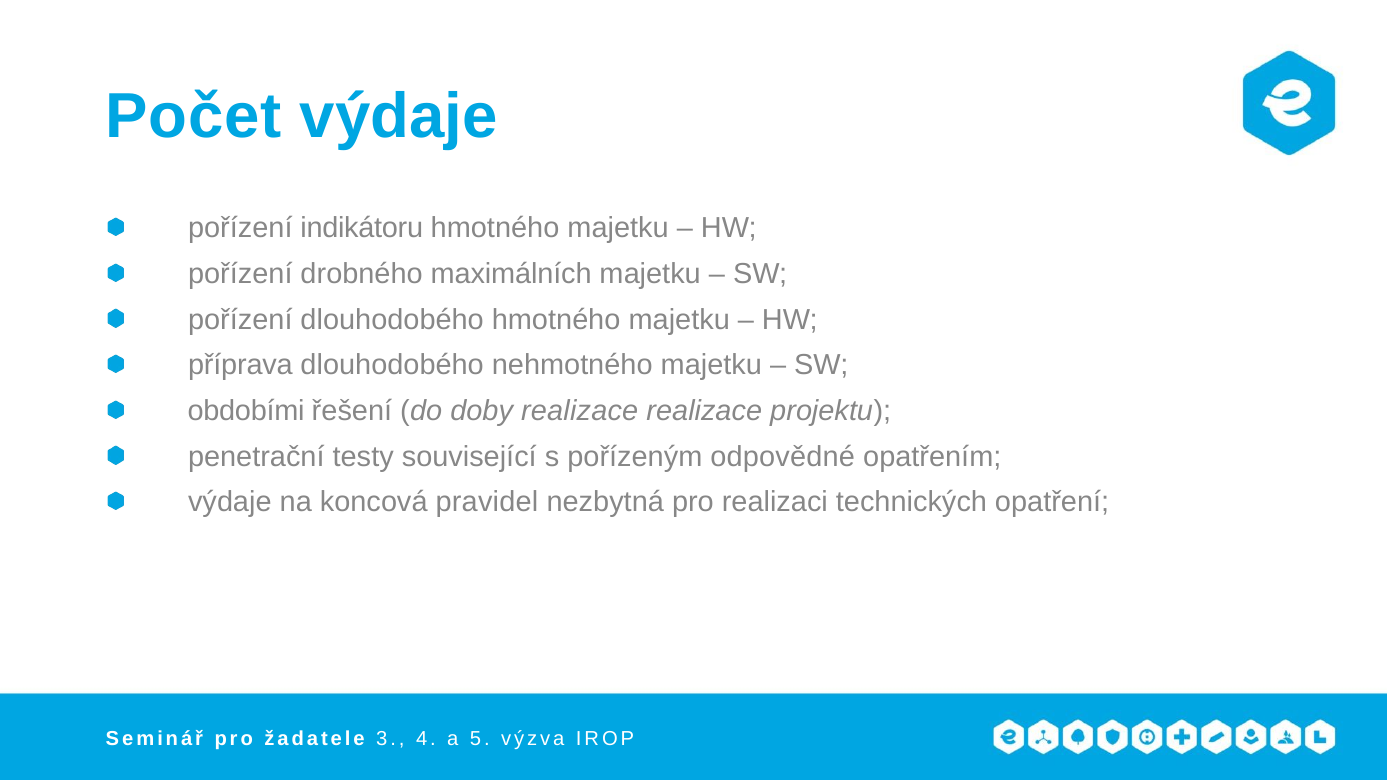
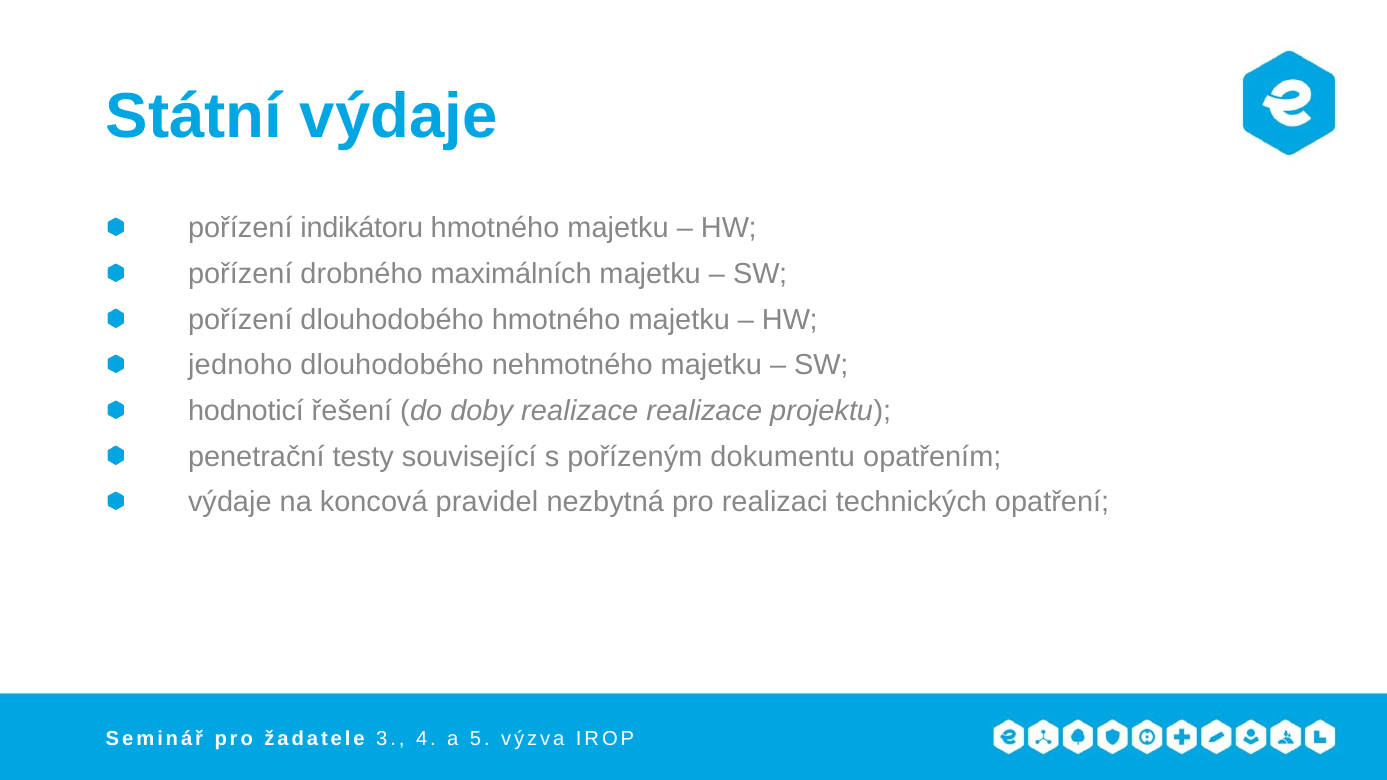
Počet: Počet -> Státní (194, 117)
příprava: příprava -> jednoho (240, 365)
obdobími: obdobími -> hodnoticí (246, 411)
odpovědné: odpovědné -> dokumentu (783, 457)
